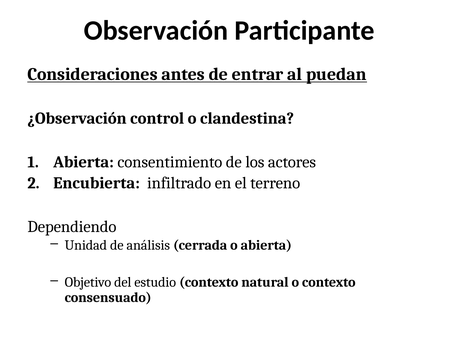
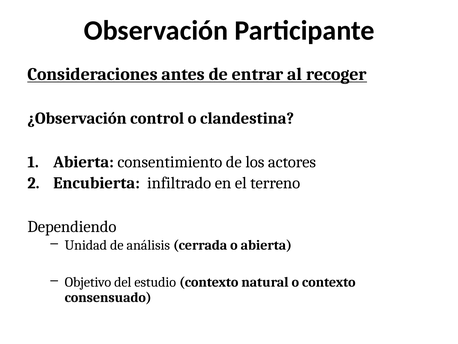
puedan: puedan -> recoger (336, 74)
